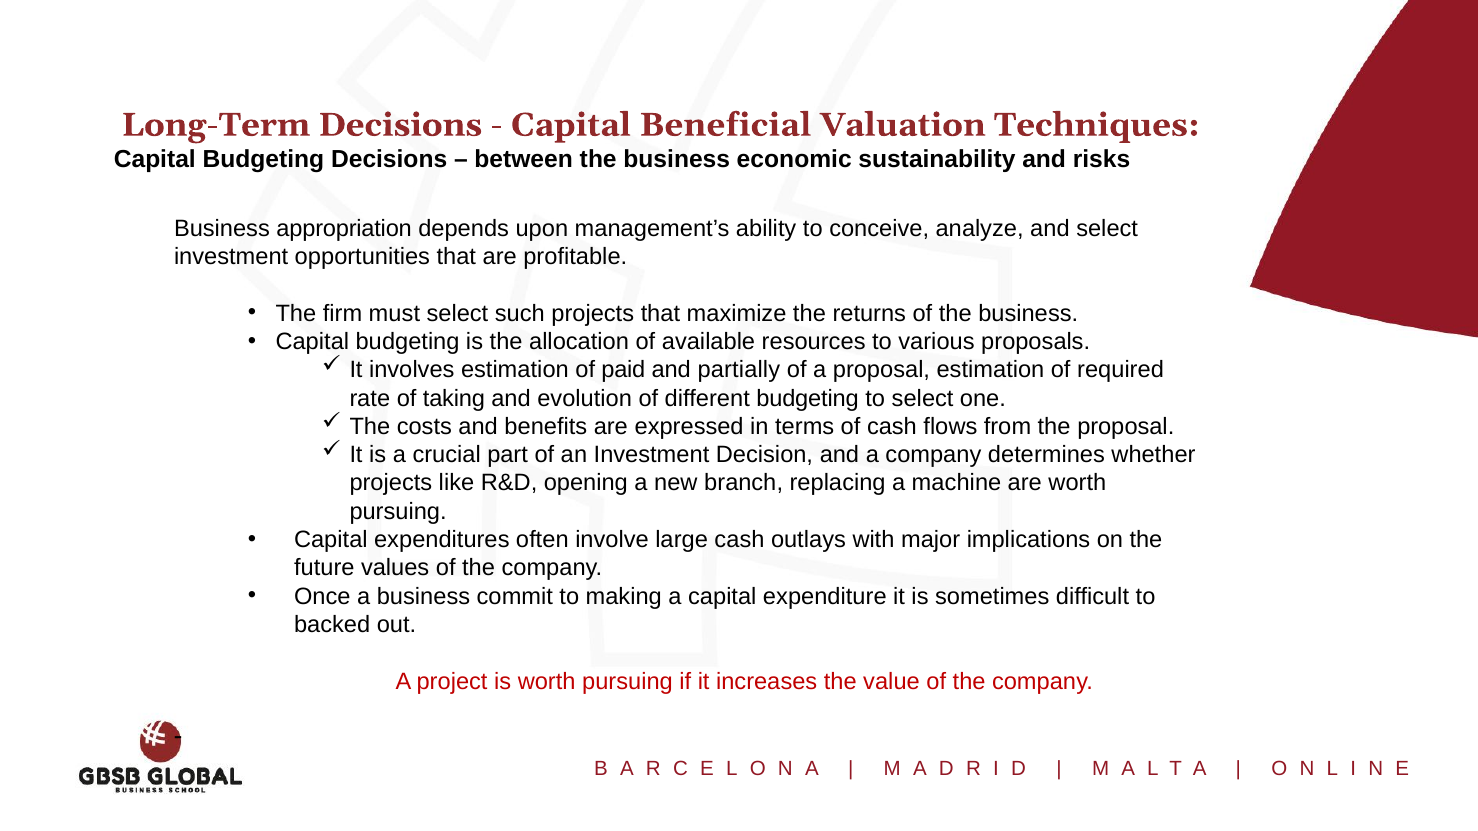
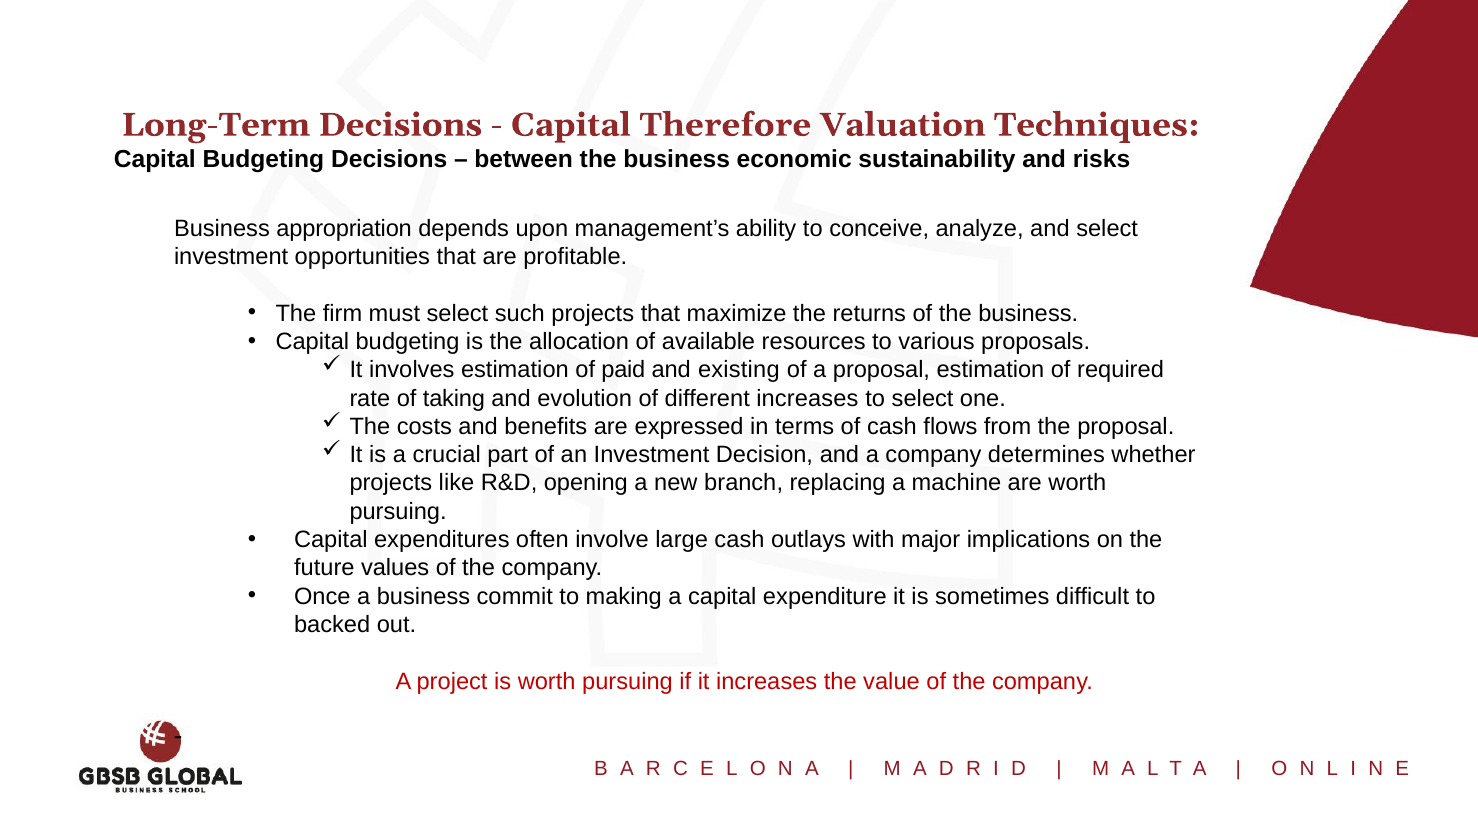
Beneficial: Beneficial -> Therefore (725, 125)
partially: partially -> existing (739, 370)
different budgeting: budgeting -> increases (807, 398)
